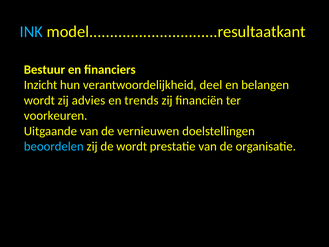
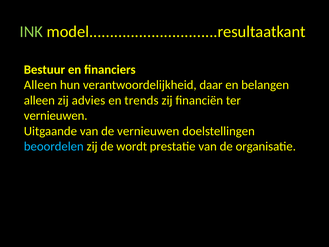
INK colour: light blue -> light green (31, 32)
Inzicht: Inzicht -> Alleen (40, 85)
deel: deel -> daar (211, 85)
wordt: wordt -> alleen (39, 100)
voorkeuren: voorkeuren -> vernieuwen (56, 116)
